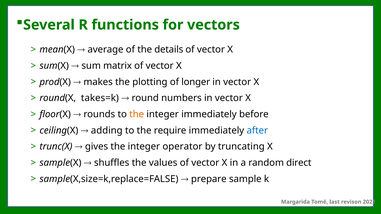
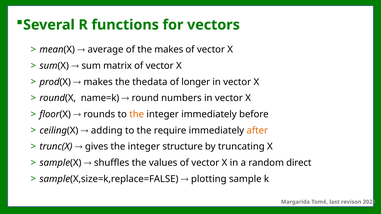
the details: details -> makes (169, 50)
plotting: plotting -> thedata (150, 82)
takes=k: takes=k -> name=k (100, 98)
after colour: blue -> orange (257, 131)
operator: operator -> structure (183, 147)
prepare: prepare -> plotting (209, 179)
